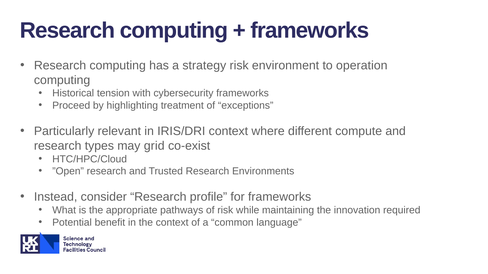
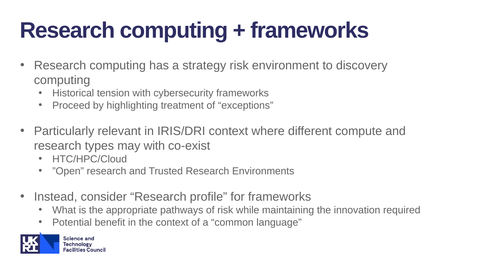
operation: operation -> discovery (362, 66)
may grid: grid -> with (154, 146)
